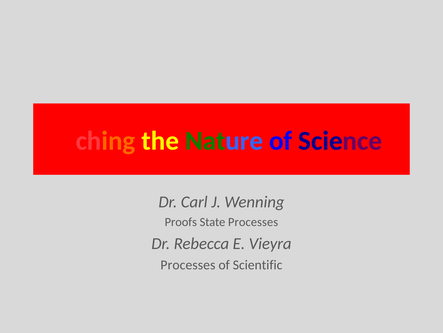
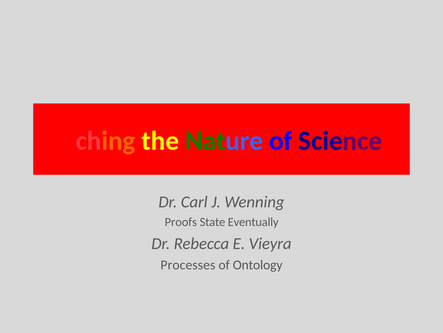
State Processes: Processes -> Eventually (253, 222)
Scientific: Scientific -> Ontology (258, 264)
